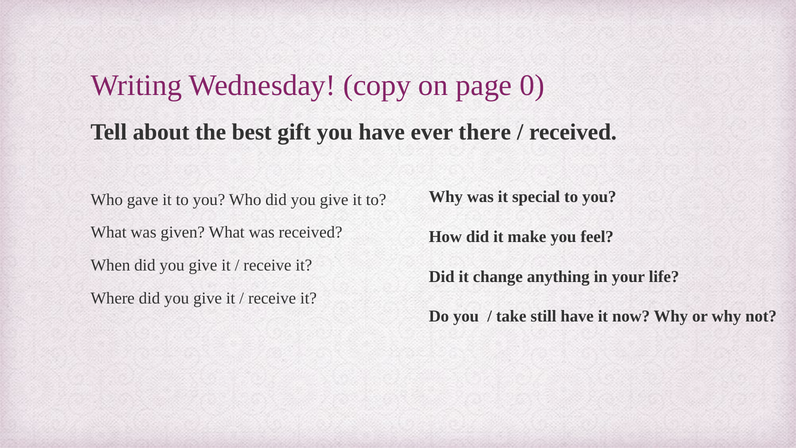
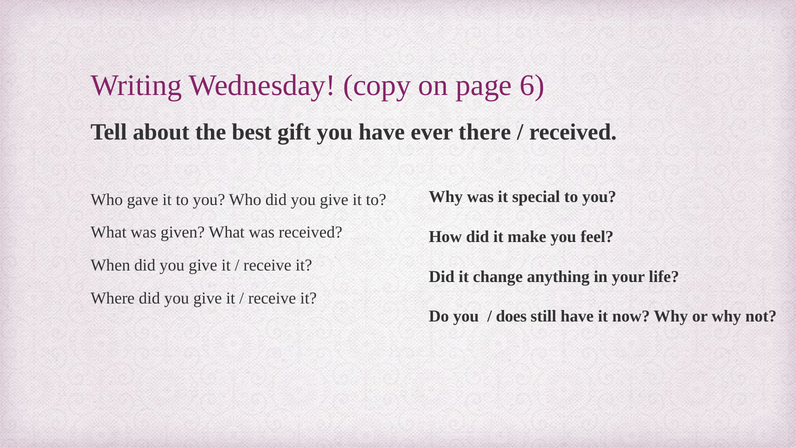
0: 0 -> 6 (532, 85)
take: take -> does (511, 316)
